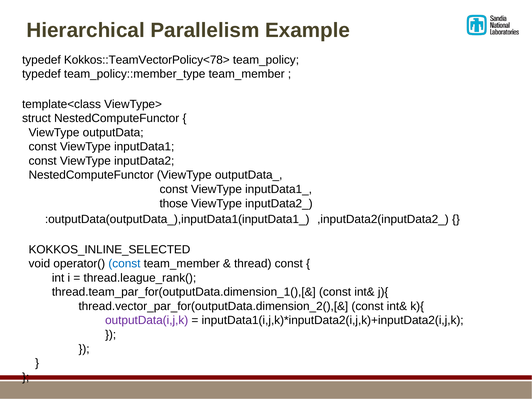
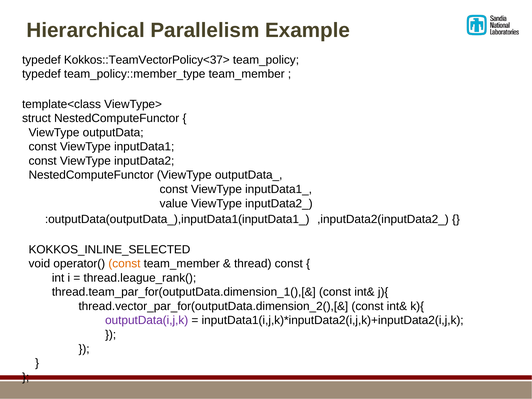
Kokkos::TeamVectorPolicy<78>: Kokkos::TeamVectorPolicy<78> -> Kokkos::TeamVectorPolicy<37> (147, 60)
those: those -> value (174, 203)
const colour: blue -> orange (124, 264)
